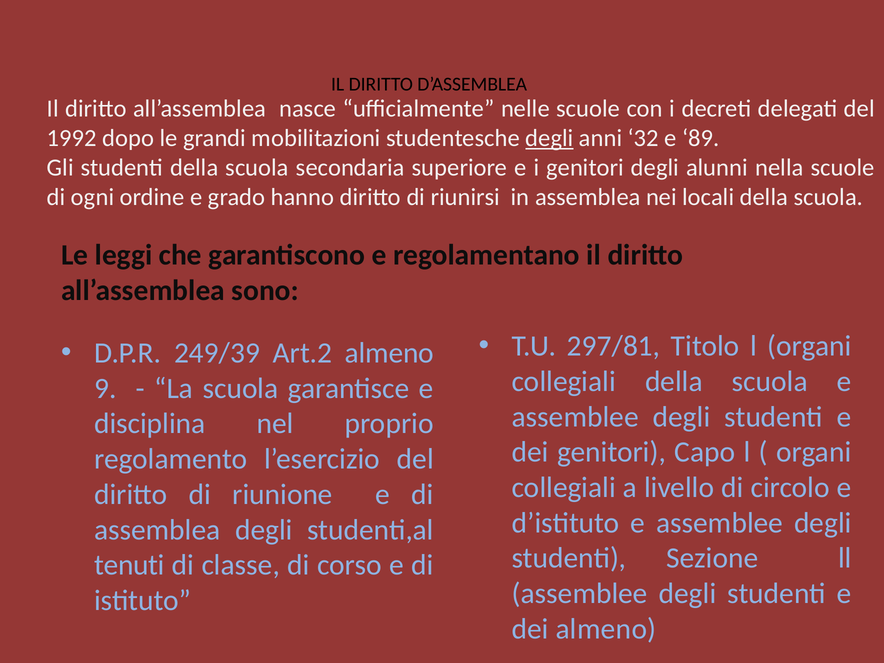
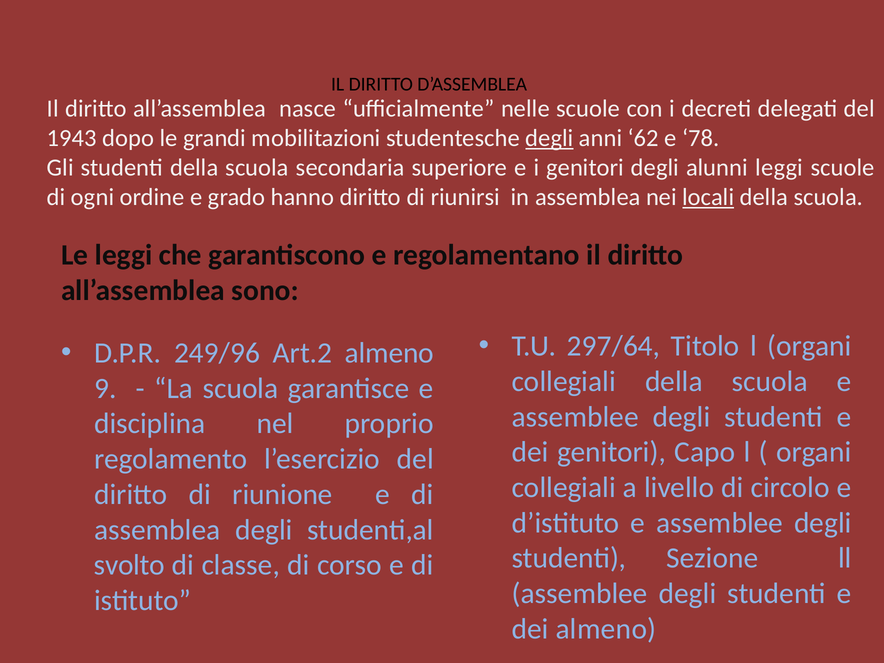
1992: 1992 -> 1943 (72, 138)
32: 32 -> 62 (643, 138)
89: 89 -> 78 (701, 138)
alunni nella: nella -> leggi (779, 168)
locali underline: none -> present (708, 197)
297/81: 297/81 -> 297/64 (614, 346)
249/39: 249/39 -> 249/96 (217, 353)
tenuti: tenuti -> svolto (129, 565)
